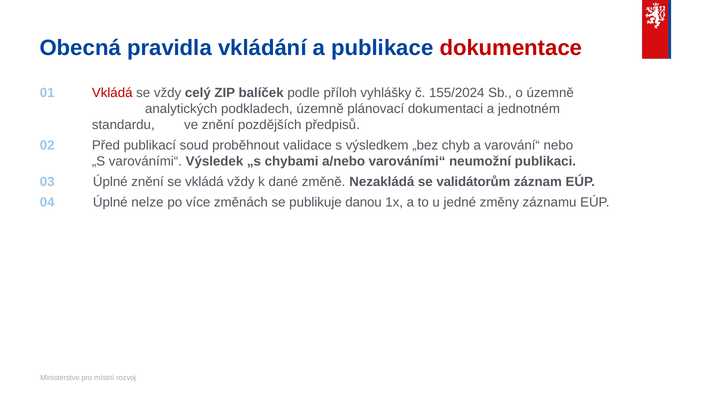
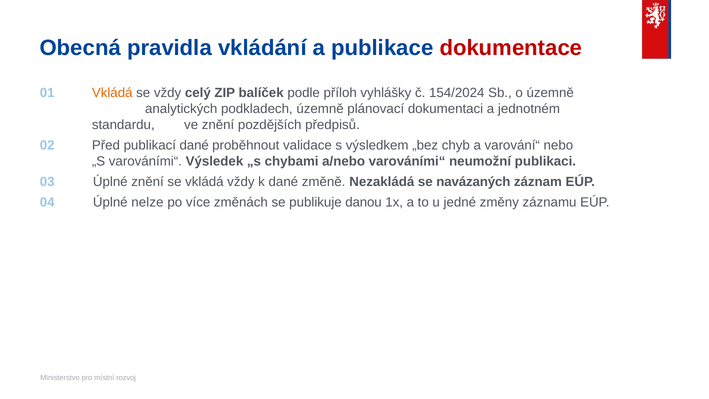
Vkládá colour: red -> orange (112, 93)
155/2024: 155/2024 -> 154/2024 (457, 93)
publikací soud: soud -> dané (194, 145)
validátorům: validátorům -> navázaných (473, 182)
